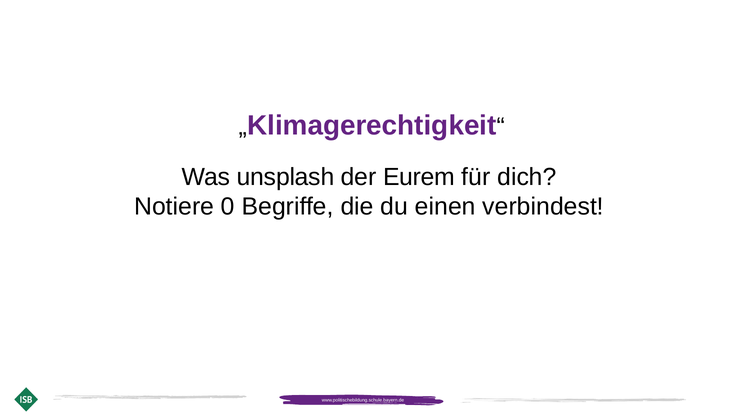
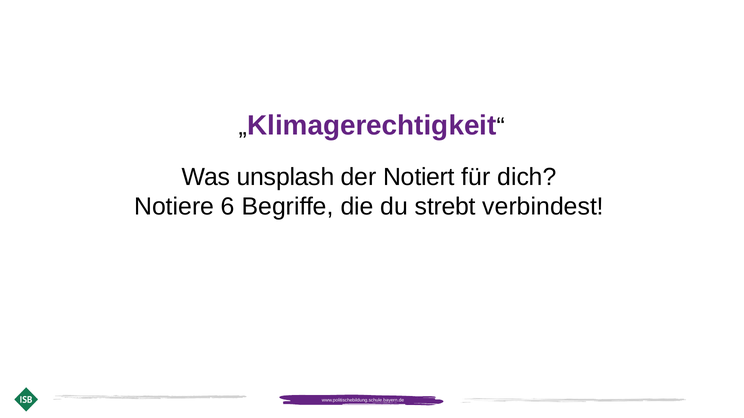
Eurem: Eurem -> Notiert (419, 177)
0: 0 -> 6 (228, 207)
einen: einen -> strebt (445, 207)
